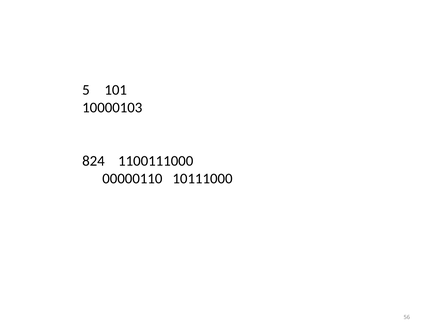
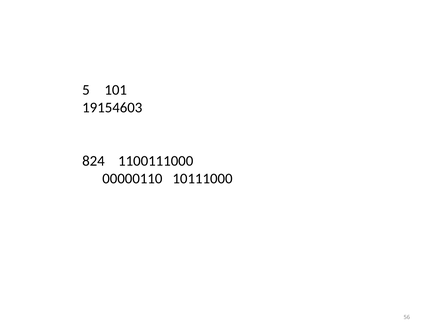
10000103: 10000103 -> 19154603 (112, 108)
